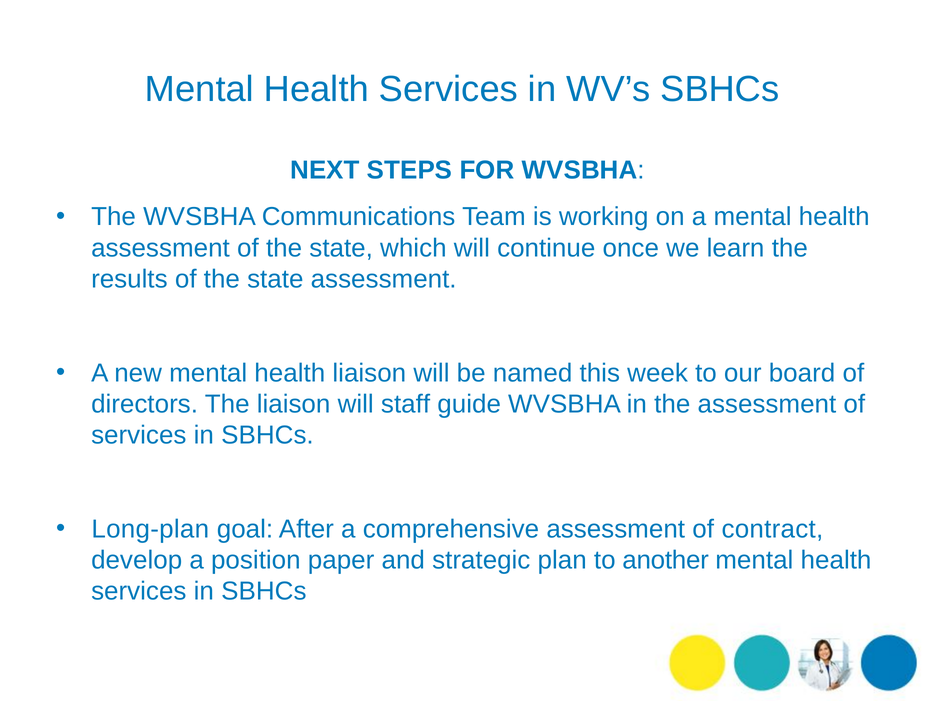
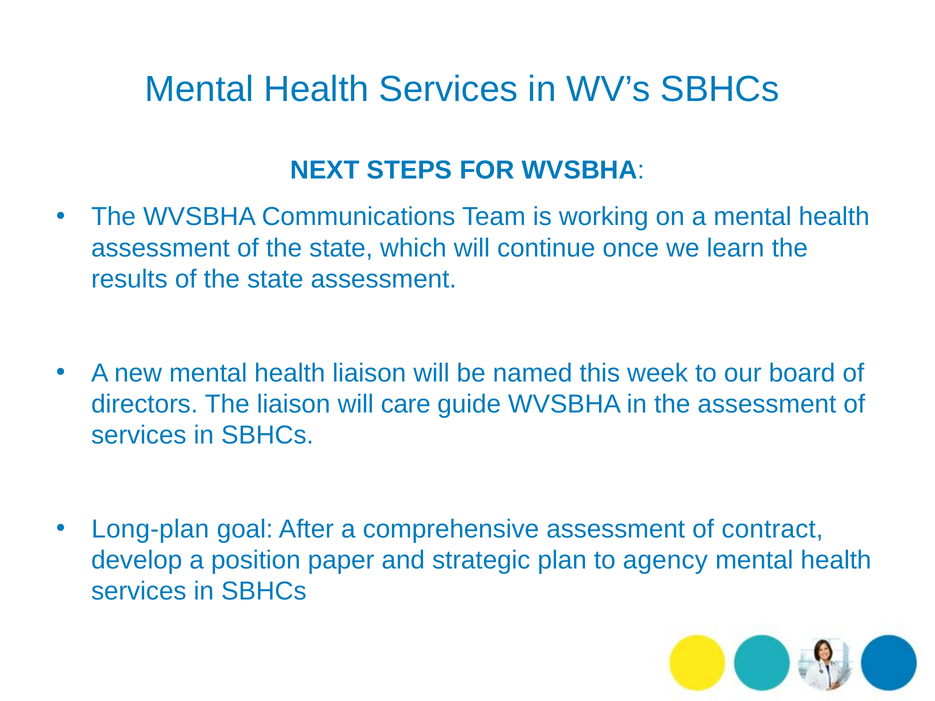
staff: staff -> care (406, 404)
another: another -> agency (665, 560)
